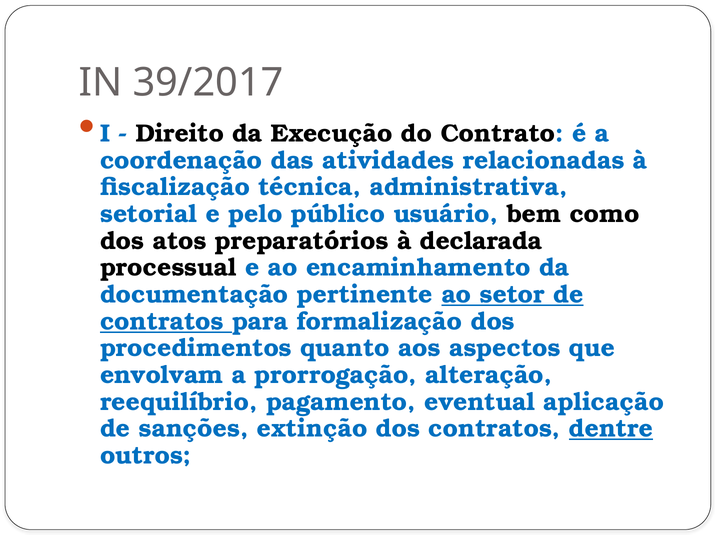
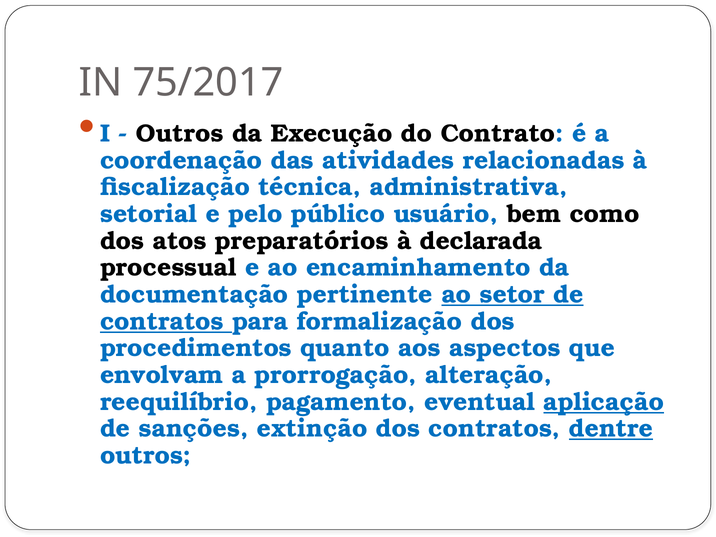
39/2017: 39/2017 -> 75/2017 (208, 83)
Direito: Direito -> Outros (180, 134)
aplicação underline: none -> present (604, 402)
